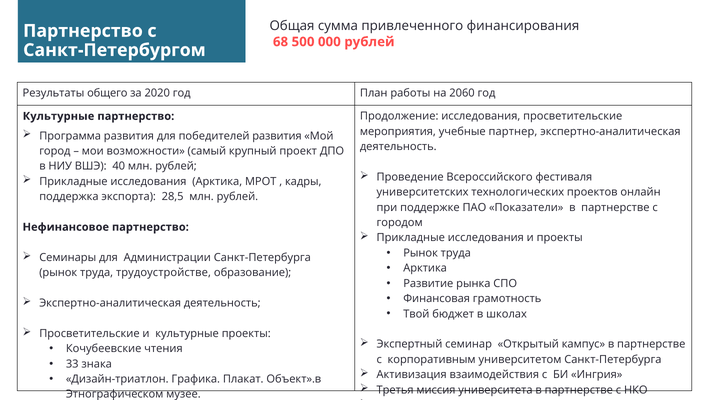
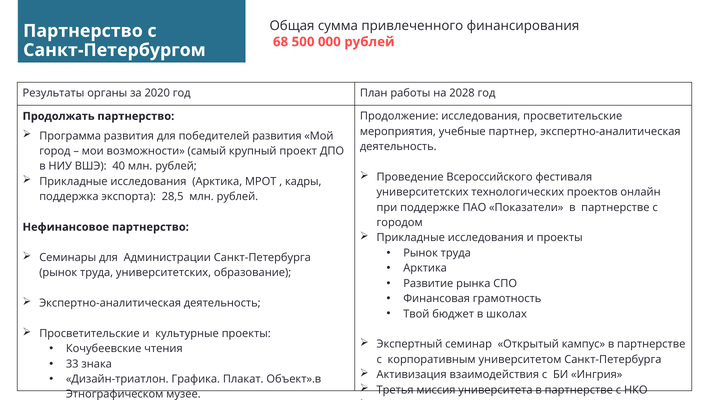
общего: общего -> органы (107, 93)
2060: 2060 -> 2028 (462, 93)
Культурные: Культурные -> Продолжать (59, 116)
труда трудоустройстве: трудоустройстве -> университетских (163, 273)
